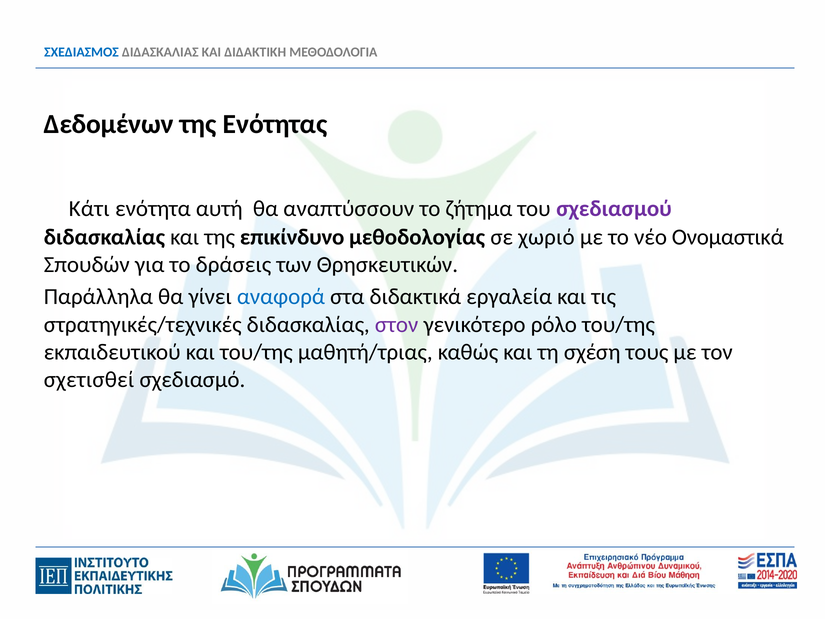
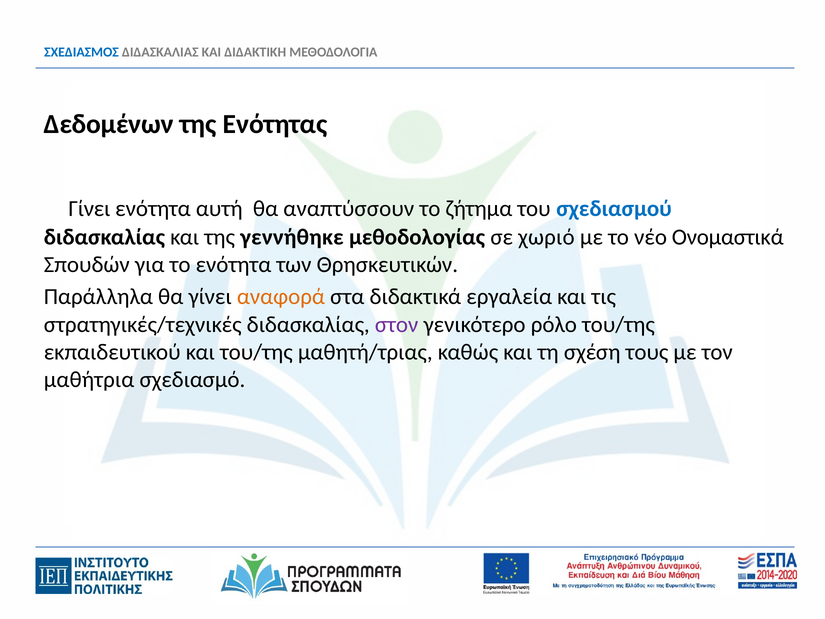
Κάτι: Κάτι -> Γίνει (89, 209)
σχεδιασμού colour: purple -> blue (614, 209)
επικίνδυνο: επικίνδυνο -> γεννήθηκε (292, 237)
το δράσεις: δράσεις -> ενότητα (234, 265)
αναφορά colour: blue -> orange (281, 297)
σχετισθεί: σχετισθεί -> μαθήτρια (89, 379)
